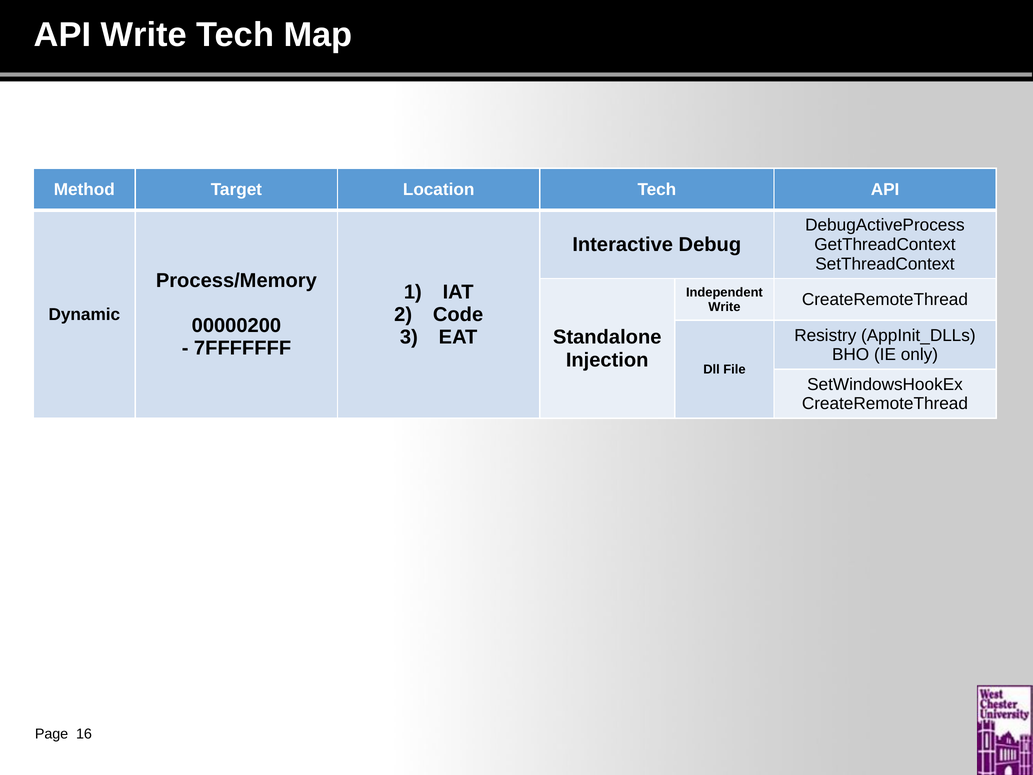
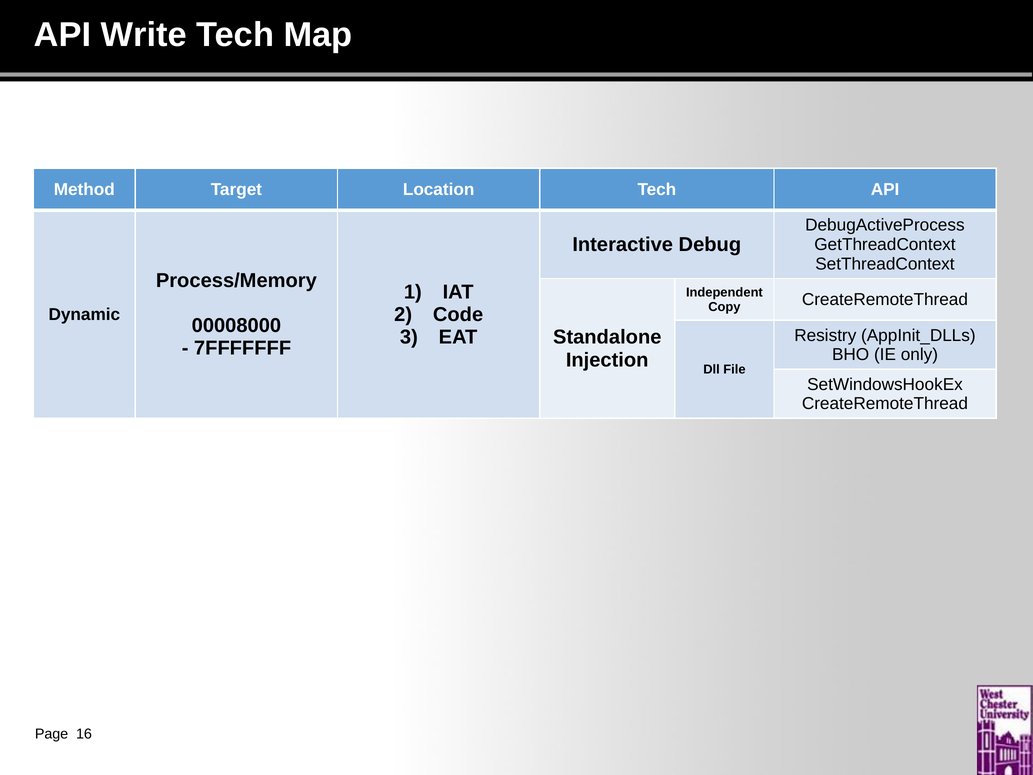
Write: Write -> Copy (724, 307)
00000200: 00000200 -> 00008000 (236, 326)
